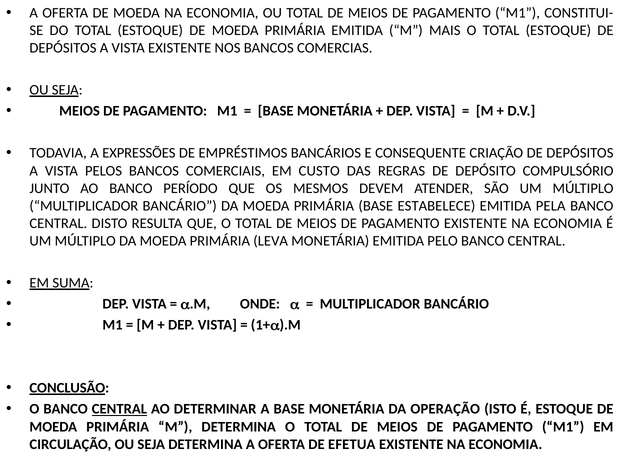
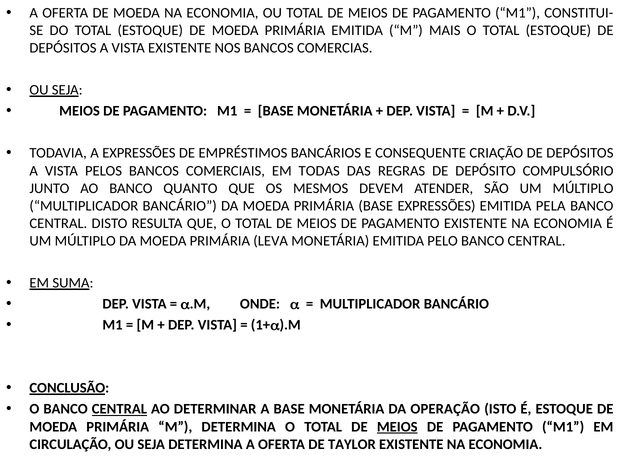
CUSTO: CUSTO -> TODAS (319, 171)
PERÍODO: PERÍODO -> QUANTO (190, 188)
BASE ESTABELECE: ESTABELECE -> EXPRESSÕES (437, 206)
MEIOS underline: none -> present (397, 427)
EFETUA: EFETUA -> TAYLOR (352, 444)
